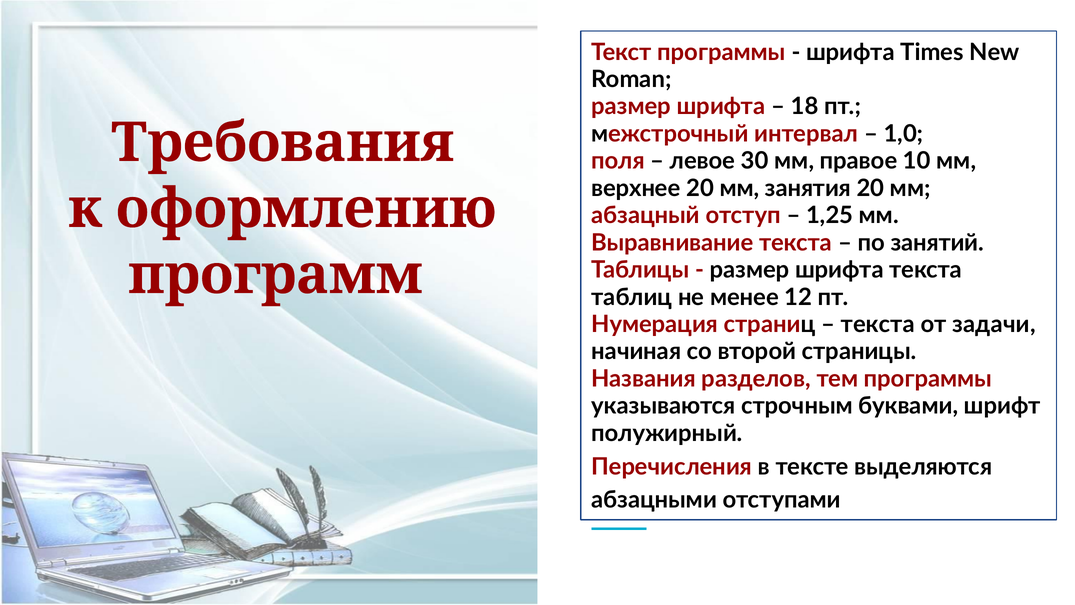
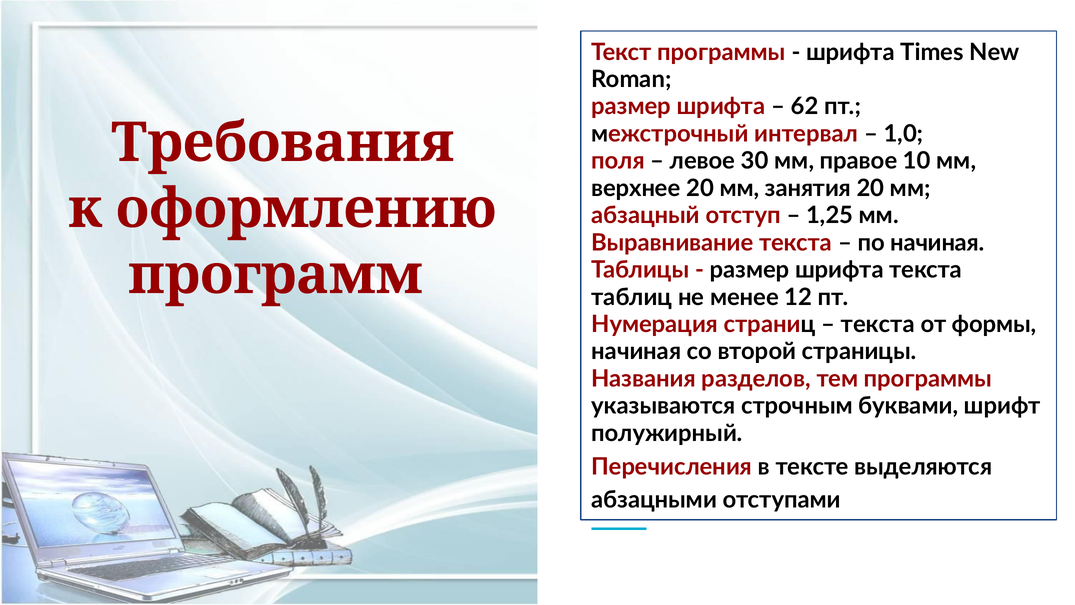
18: 18 -> 62 (805, 107)
по занятий: занятий -> начиная (937, 243)
задачи: задачи -> формы (994, 324)
